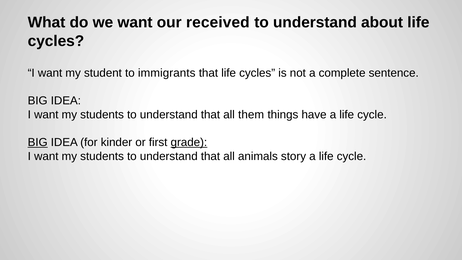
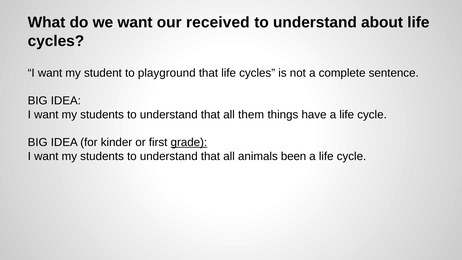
immigrants: immigrants -> playground (167, 73)
BIG underline: present -> none (38, 142)
story: story -> been (294, 156)
